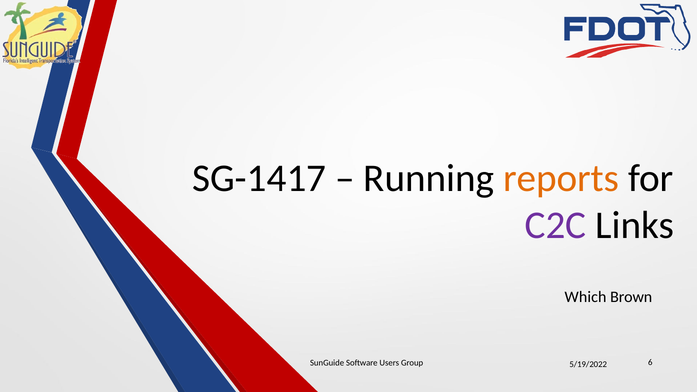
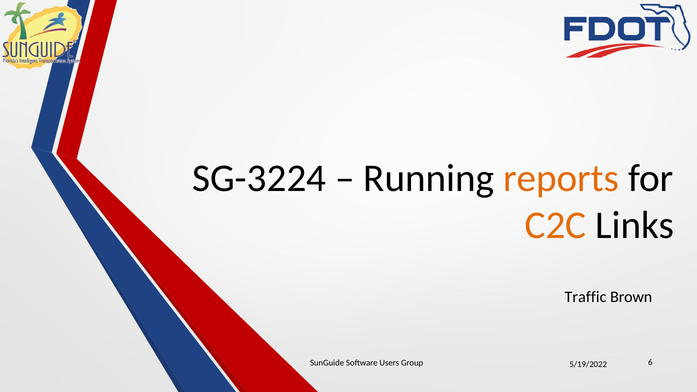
SG-1417: SG-1417 -> SG-3224 (259, 179)
C2C colour: purple -> orange (555, 226)
Which: Which -> Traffic (586, 297)
